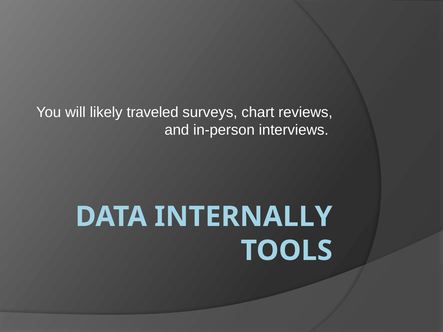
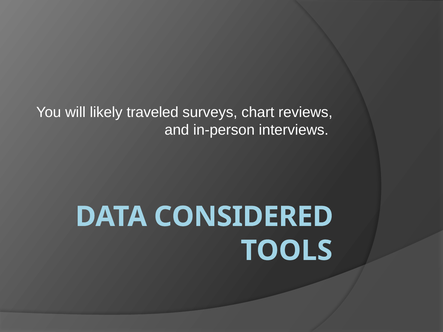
INTERNALLY: INTERNALLY -> CONSIDERED (244, 217)
